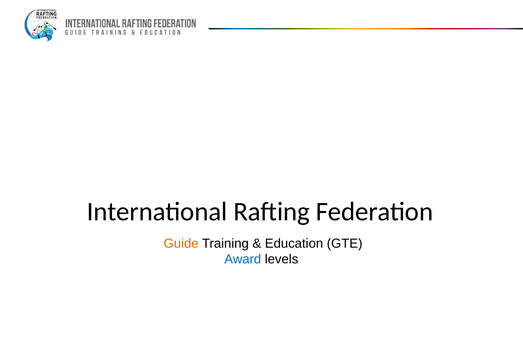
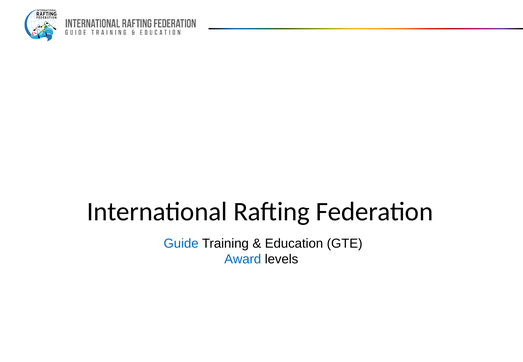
Guide colour: orange -> blue (181, 244)
